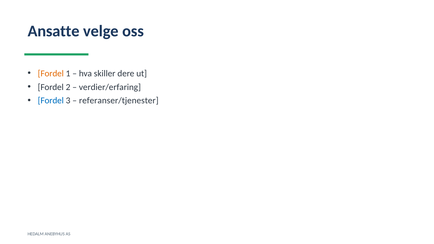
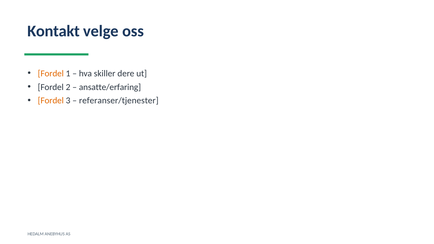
Ansatte: Ansatte -> Kontakt (54, 31)
verdier/erfaring: verdier/erfaring -> ansatte/erfaring (110, 87)
Fordel colour: blue -> orange (51, 101)
